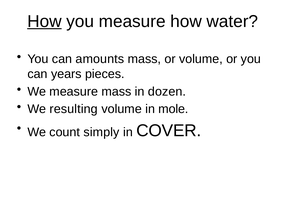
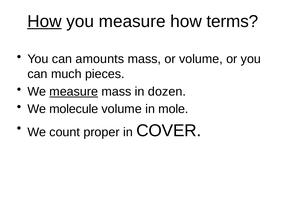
water: water -> terms (232, 21)
years: years -> much (66, 74)
measure underline: none -> present (74, 91)
resulting: resulting -> molecule (74, 109)
simply: simply -> proper (102, 132)
